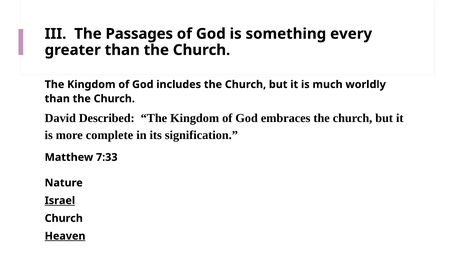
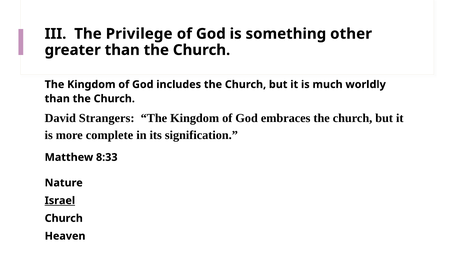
Passages: Passages -> Privilege (139, 34)
every: every -> other (351, 34)
Described: Described -> Strangers (107, 119)
7:33: 7:33 -> 8:33 (107, 158)
Heaven underline: present -> none (65, 237)
